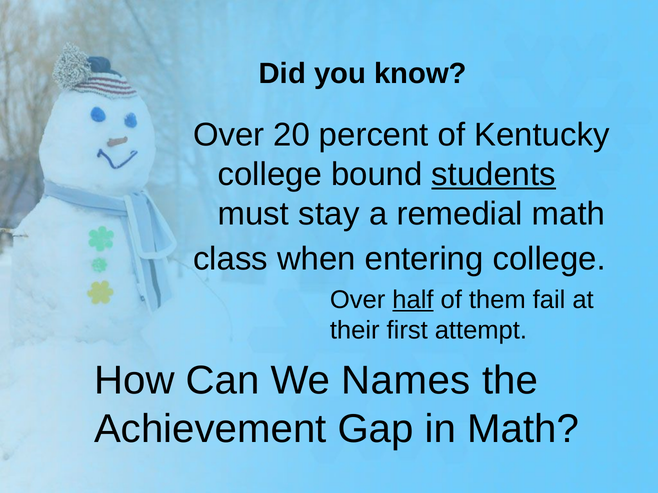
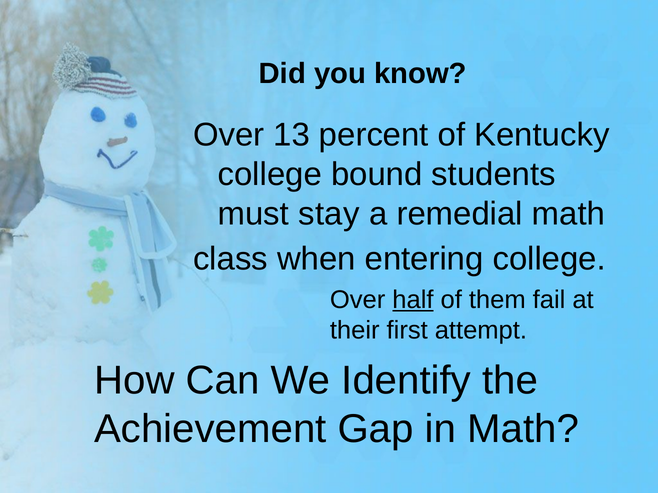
20: 20 -> 13 (292, 135)
students underline: present -> none (494, 174)
Names: Names -> Identify (406, 381)
